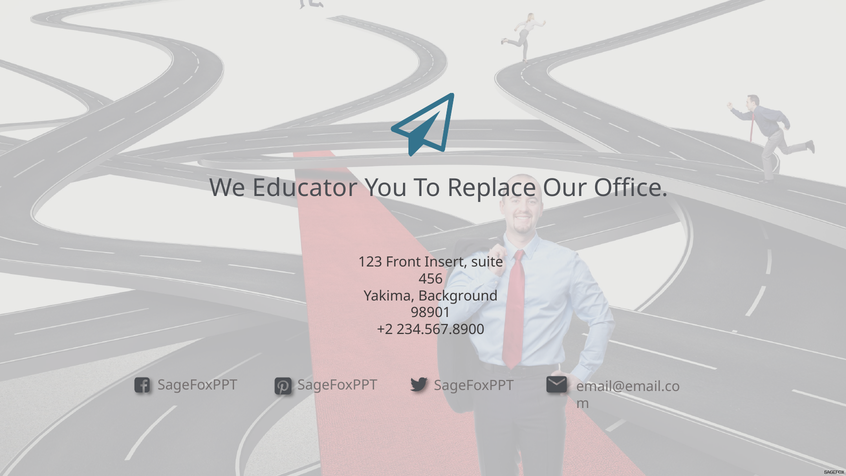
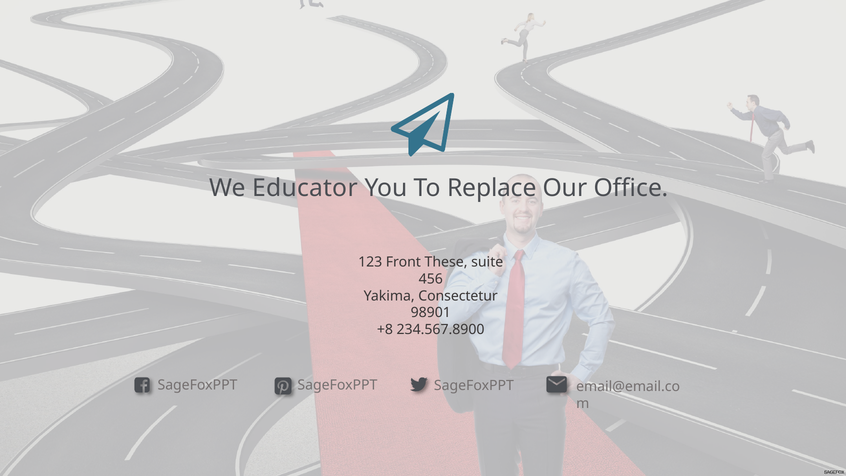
Insert: Insert -> These (446, 262)
Background: Background -> Consectetur (458, 296)
+2: +2 -> +8 (385, 330)
